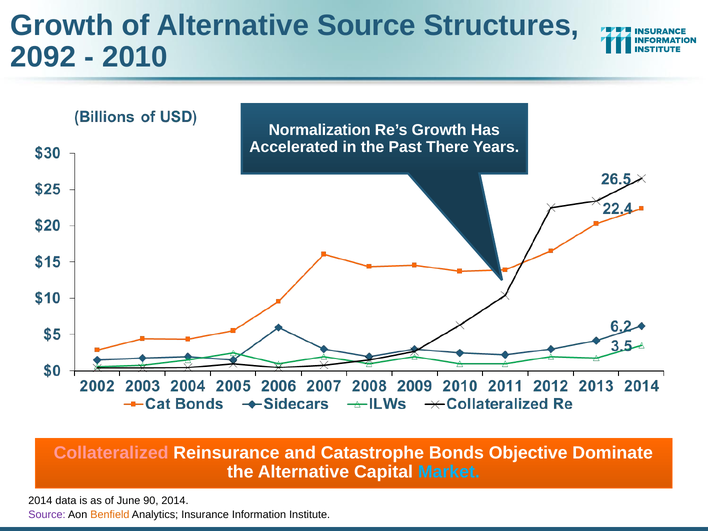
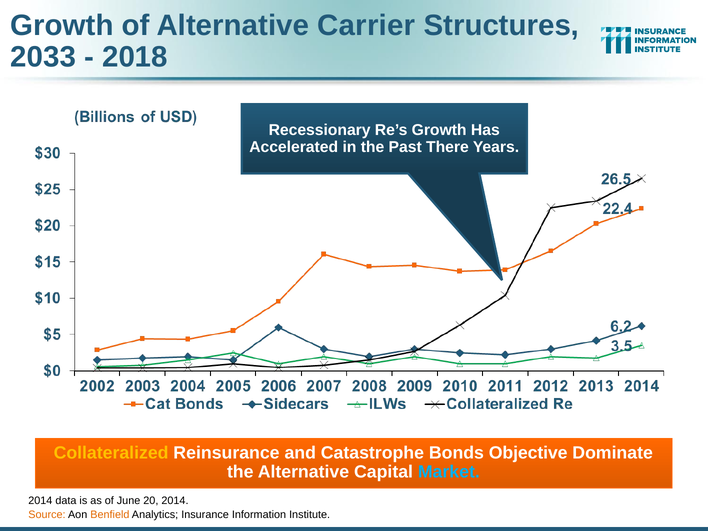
Alternative Source: Source -> Carrier (366, 25)
2092: 2092 -> 2033 (43, 57)
2010: 2010 -> 2018 (135, 57)
Normalization: Normalization -> Recessionary (320, 130)
Collateralized colour: pink -> yellow (111, 453)
90: 90 -> 20 (151, 501)
Source colour: purple -> orange (47, 515)
